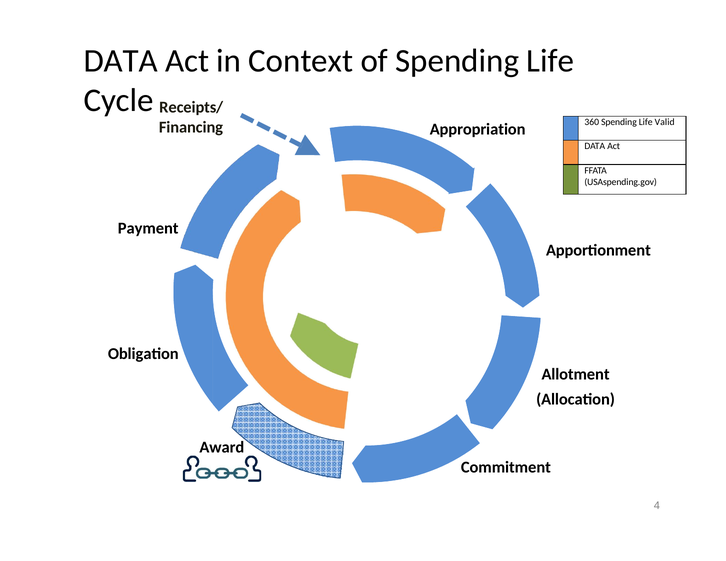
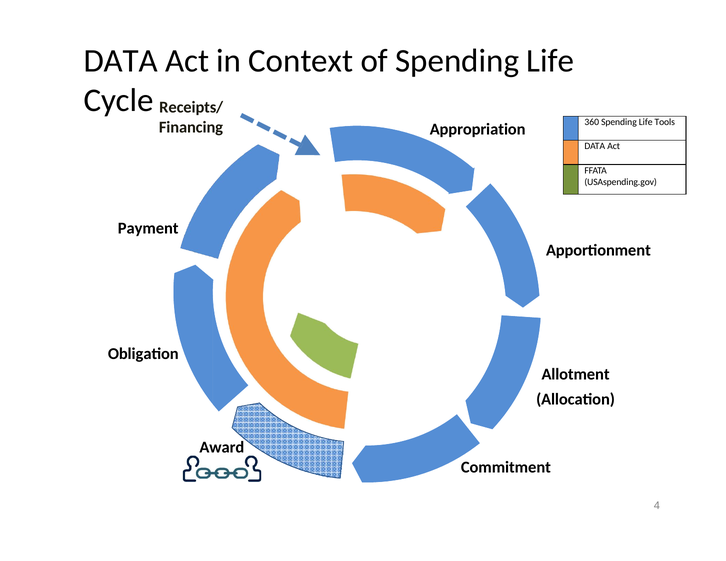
Valid: Valid -> Tools (665, 122)
